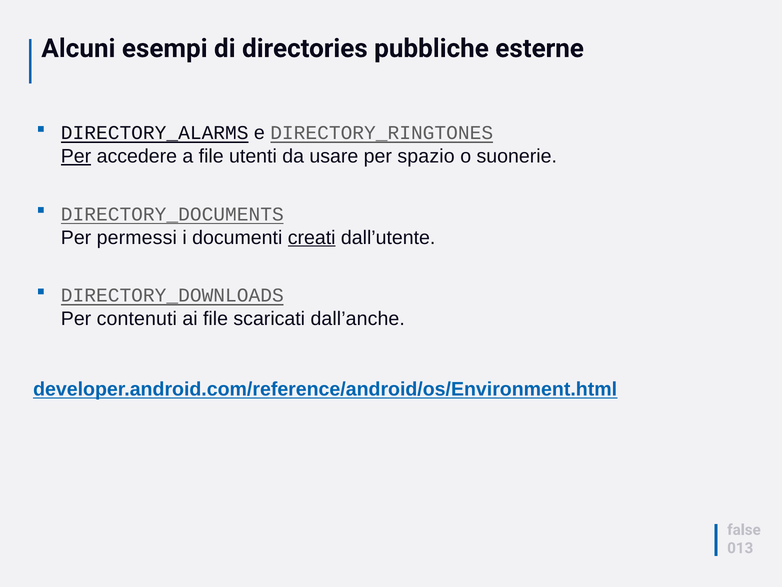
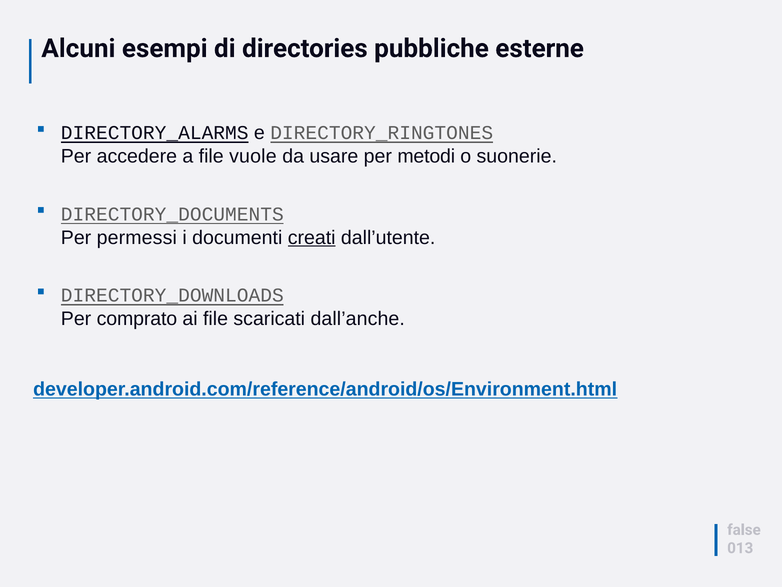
Per underline: present -> none (76, 156)
utenti: utenti -> vuole (253, 156)
spazio: spazio -> metodi (426, 156)
contenuti: contenuti -> comprato (137, 319)
